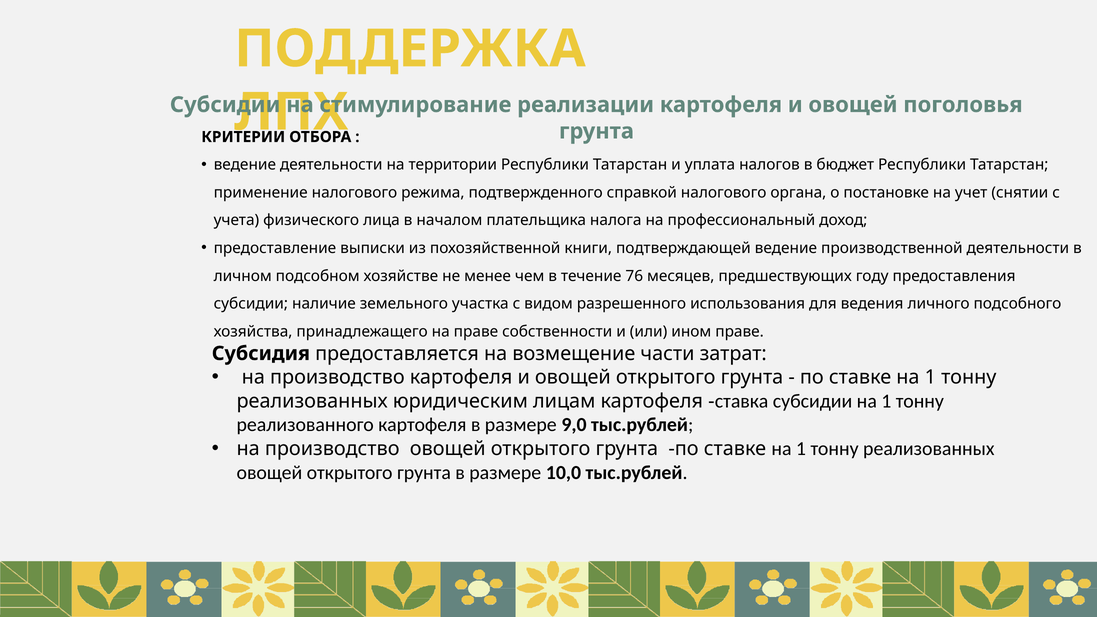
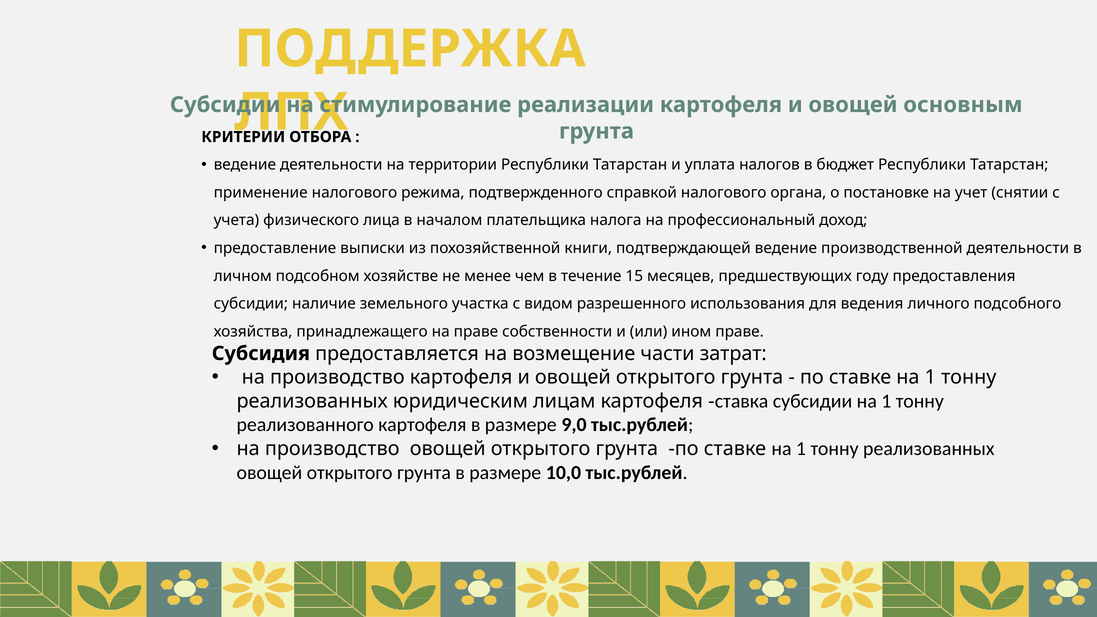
поголовья: поголовья -> основным (963, 105)
76: 76 -> 15 (634, 276)
